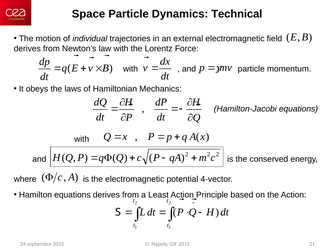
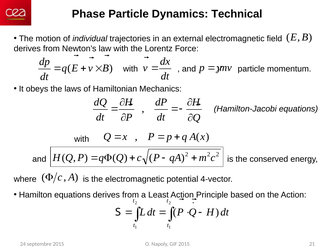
Space: Space -> Phase (88, 14)
